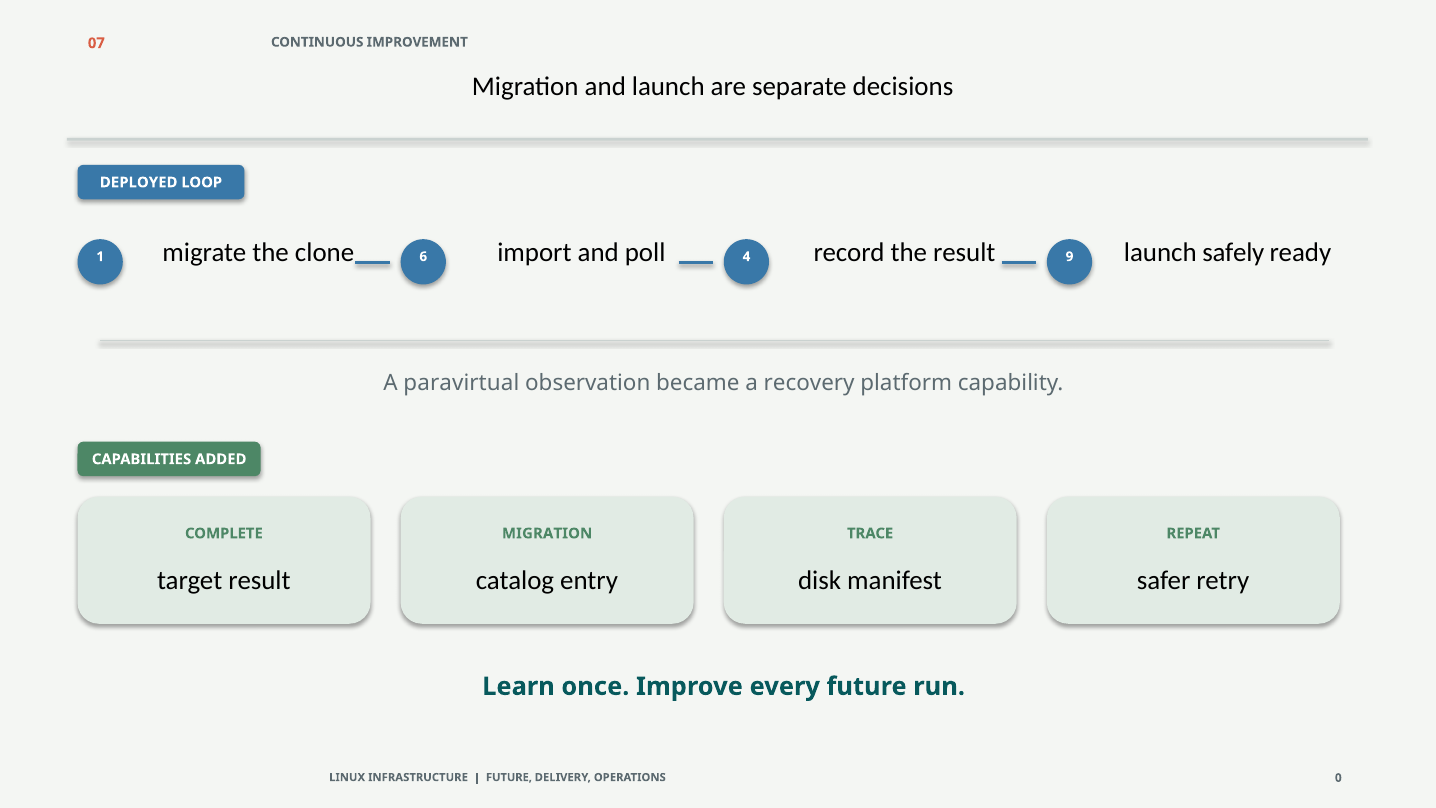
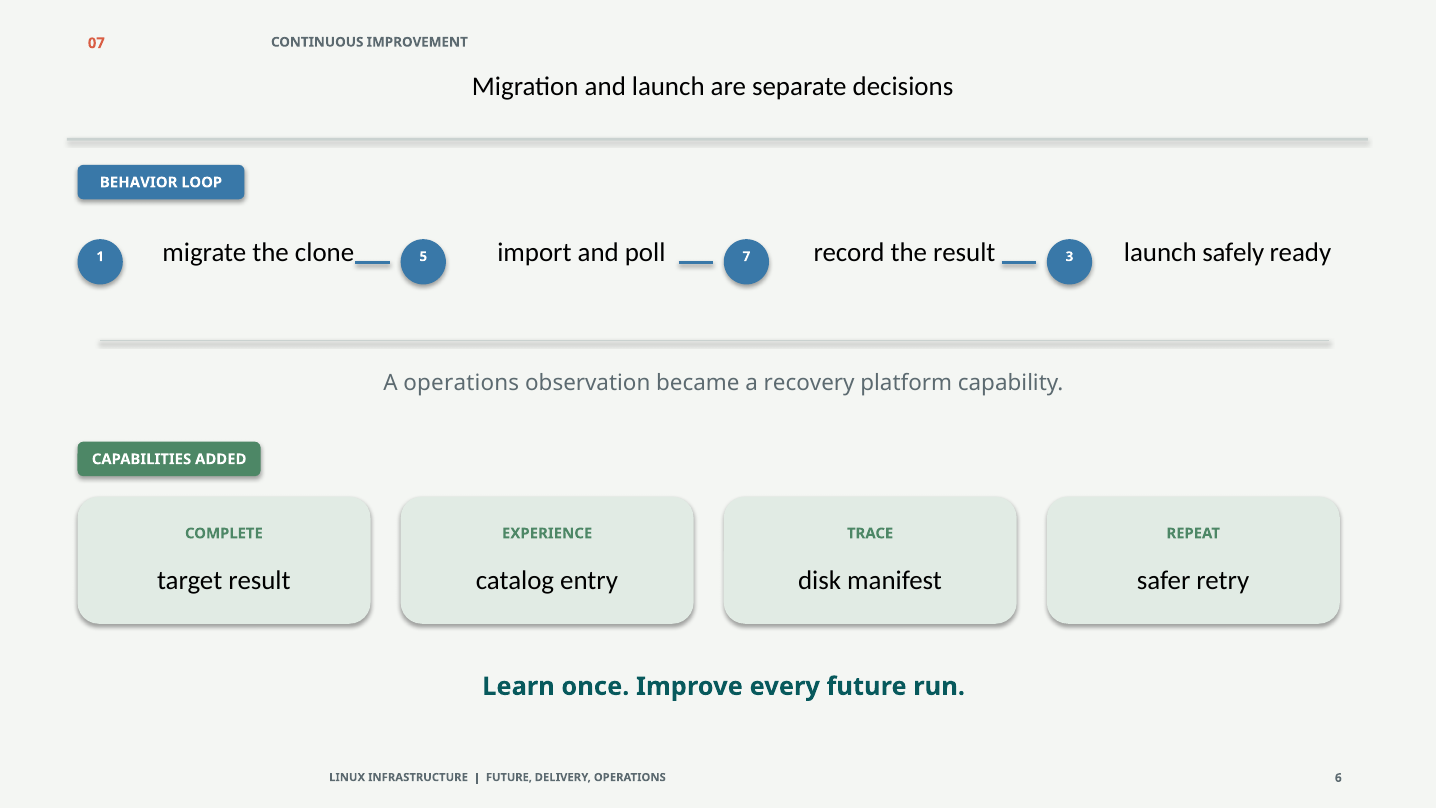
DEPLOYED: DEPLOYED -> BEHAVIOR (139, 182)
6: 6 -> 5 (423, 257)
4: 4 -> 7 (746, 257)
9: 9 -> 3 (1070, 257)
A paravirtual: paravirtual -> operations (461, 382)
MIGRATION: MIGRATION -> EXPERIENCE (547, 533)
0: 0 -> 6 (1338, 778)
